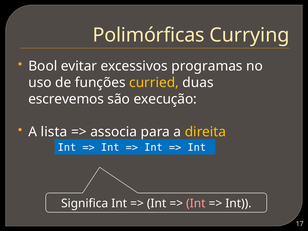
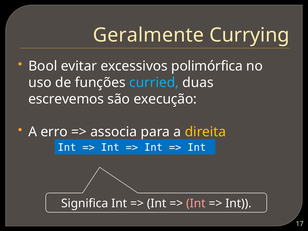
Polimórficas: Polimórficas -> Geralmente (148, 35)
programas: programas -> polimórfica (207, 66)
curried colour: yellow -> light blue (154, 83)
lista: lista -> erro (54, 132)
